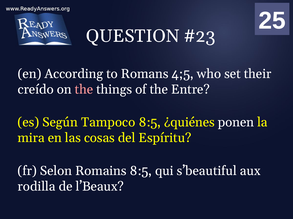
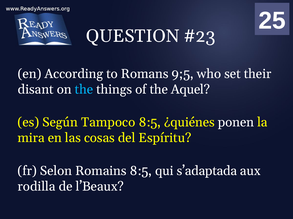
4;5: 4;5 -> 9;5 (183, 74)
creído: creído -> disant (36, 90)
the colour: pink -> light blue (84, 90)
Entre: Entre -> Aquel (190, 90)
s’beautiful: s’beautiful -> s’adaptada (207, 171)
